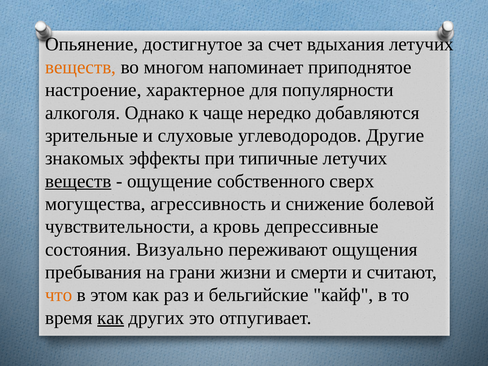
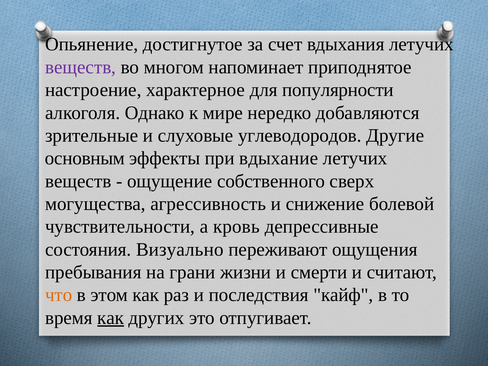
веществ colour: orange -> purple (81, 67)
чаще: чаще -> мире (223, 113)
знакомых: знакомых -> основным (85, 158)
типичные: типичные -> вдыхание (279, 158)
веществ underline: present -> none (78, 181)
бельгийские: бельгийские -> последствия (259, 295)
